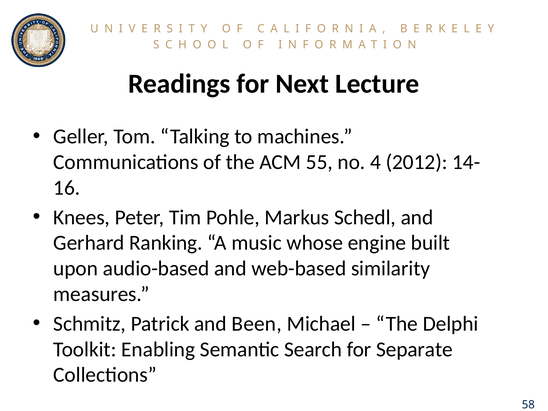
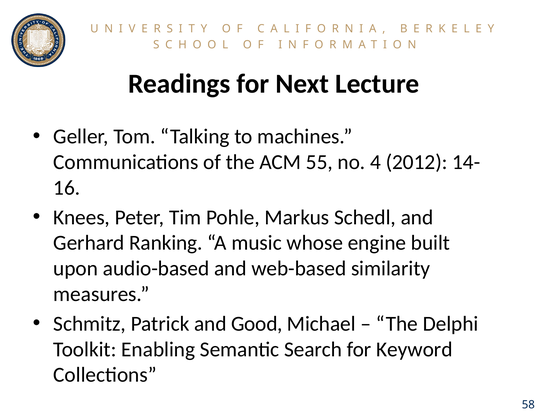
Been: Been -> Good (257, 324)
Separate: Separate -> Keyword (414, 349)
